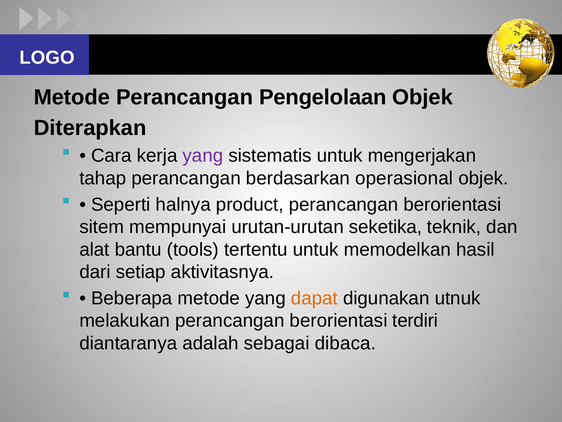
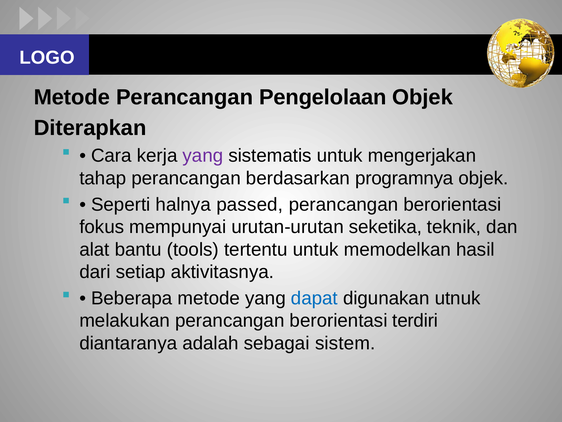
operasional: operasional -> programnya (404, 178)
product: product -> passed (250, 204)
sitem: sitem -> fokus (102, 227)
dapat colour: orange -> blue (314, 298)
dibaca: dibaca -> sistem (345, 343)
